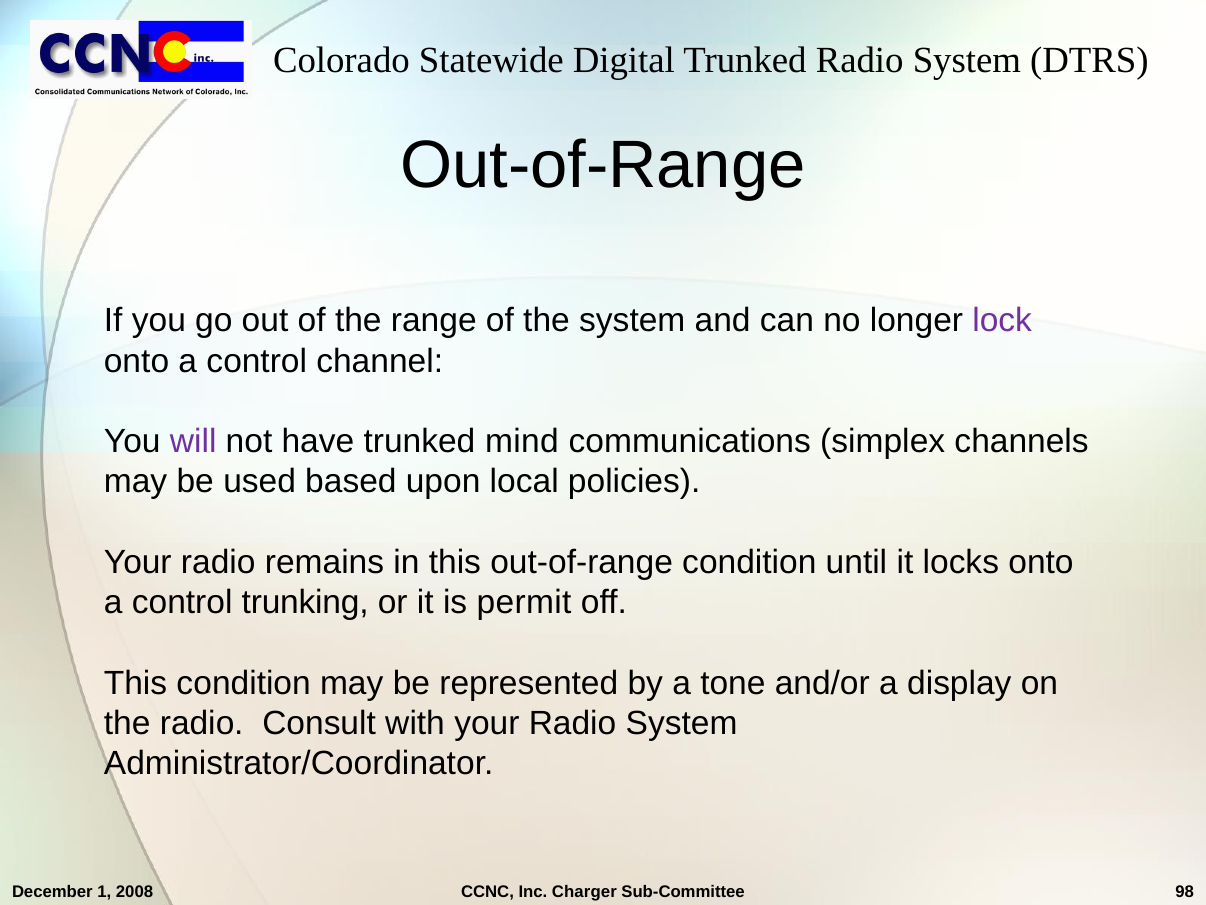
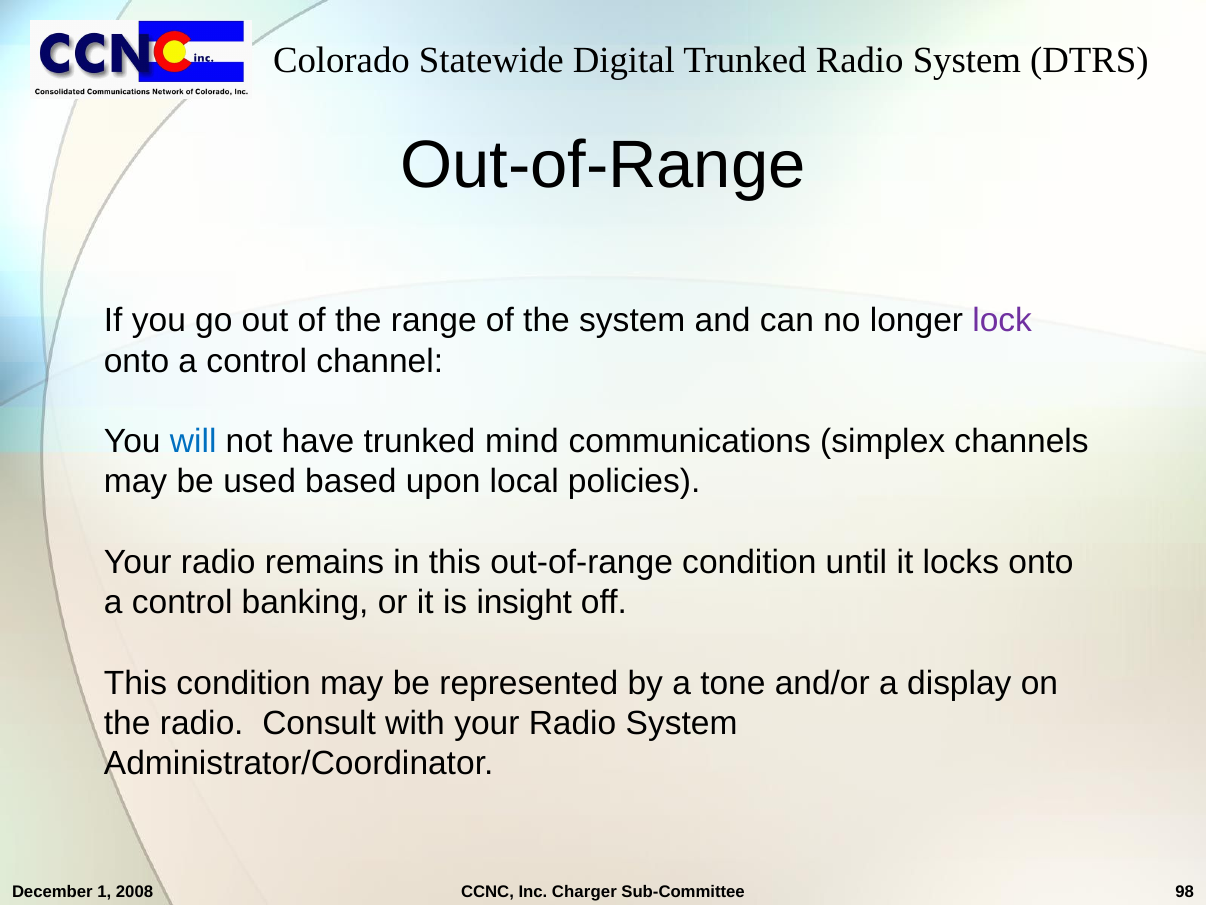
will colour: purple -> blue (193, 441)
trunking: trunking -> banking (305, 602)
permit: permit -> insight (524, 602)
